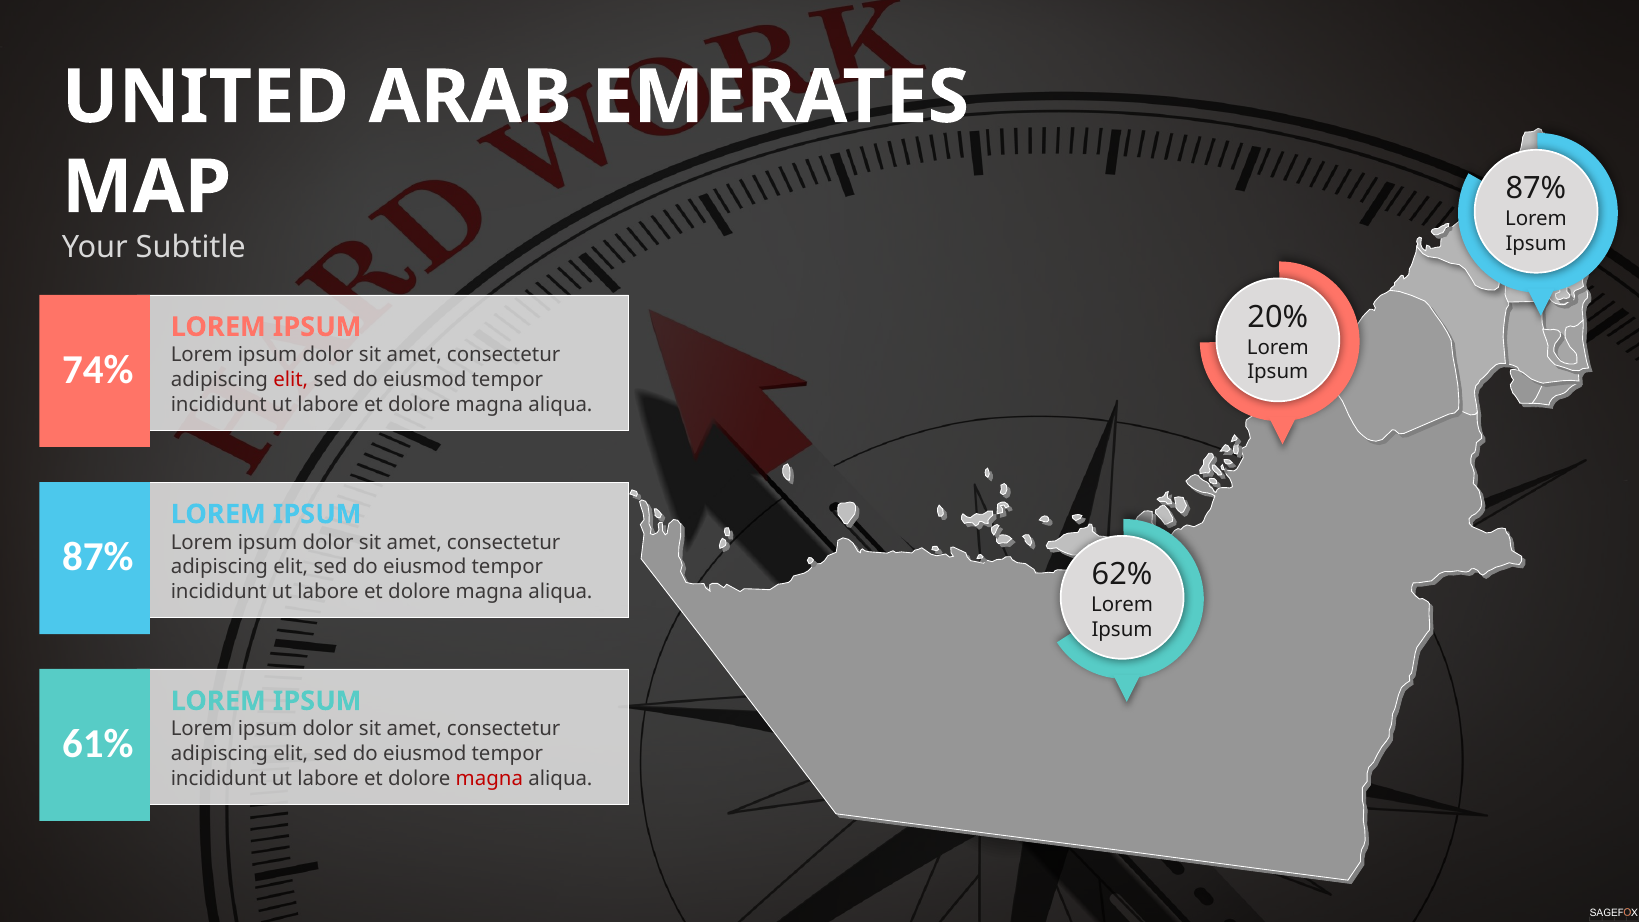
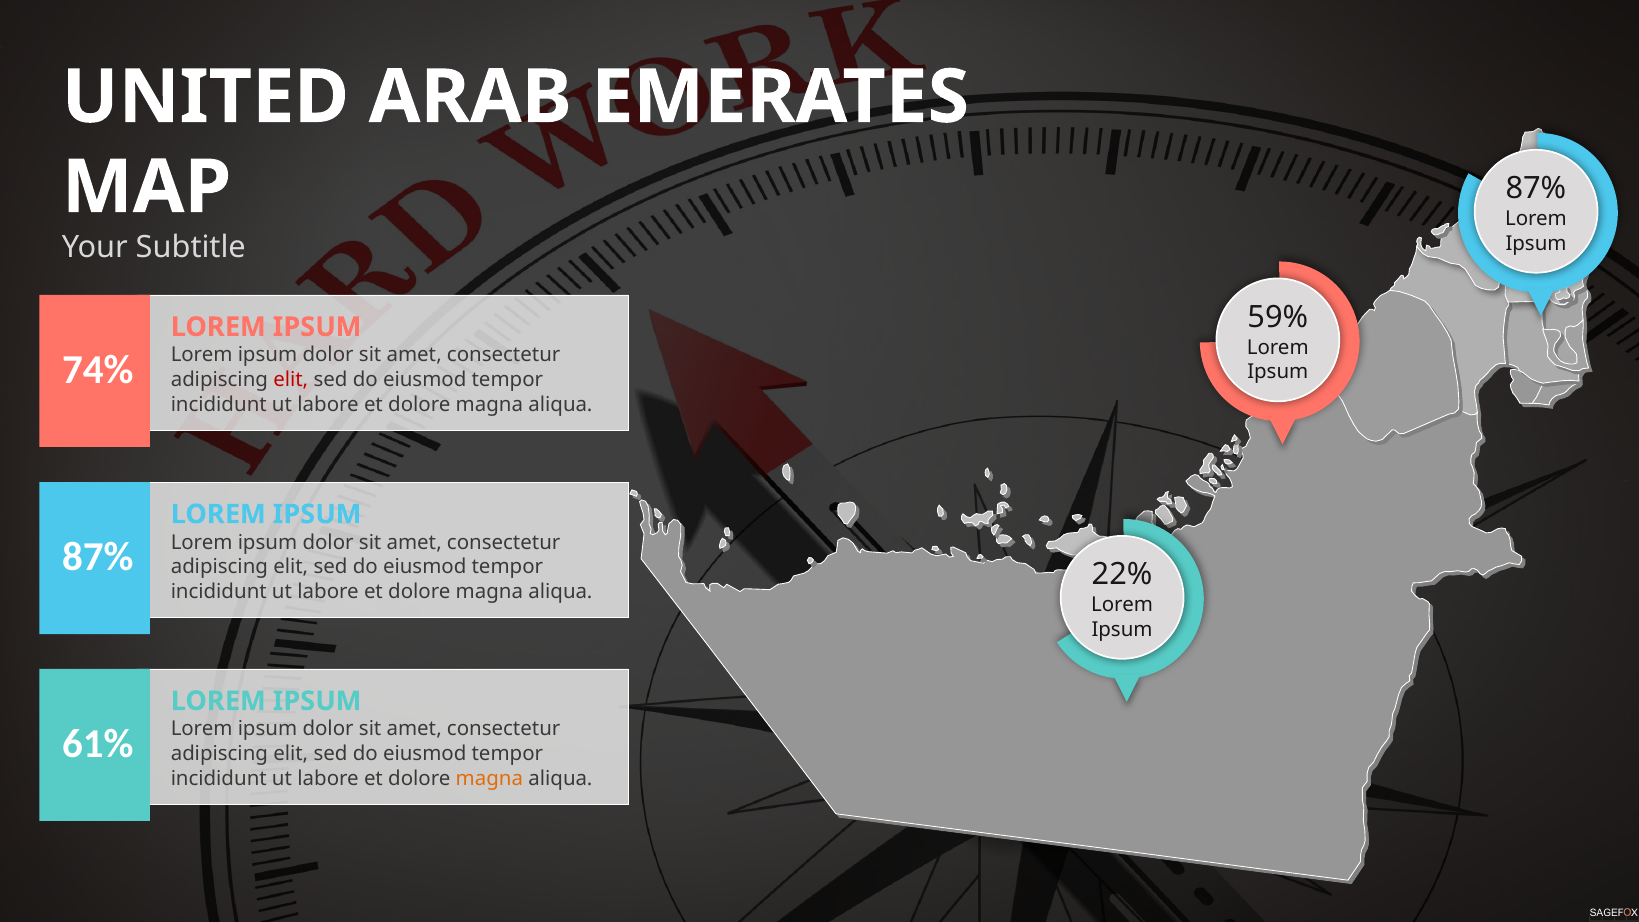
20%: 20% -> 59% (1278, 317)
62%: 62% -> 22% (1122, 575)
magna colour: red -> orange (489, 778)
